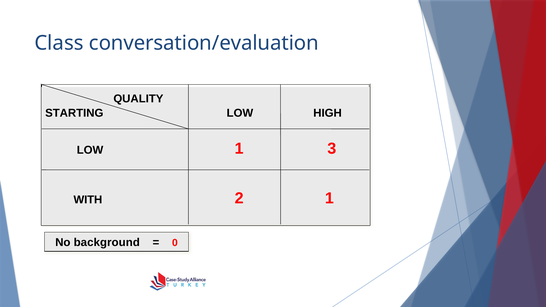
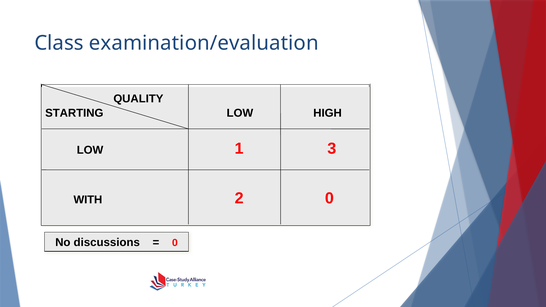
conversation/evaluation: conversation/evaluation -> examination/evaluation (204, 43)
2 1: 1 -> 0 (329, 198)
background: background -> discussions (107, 243)
